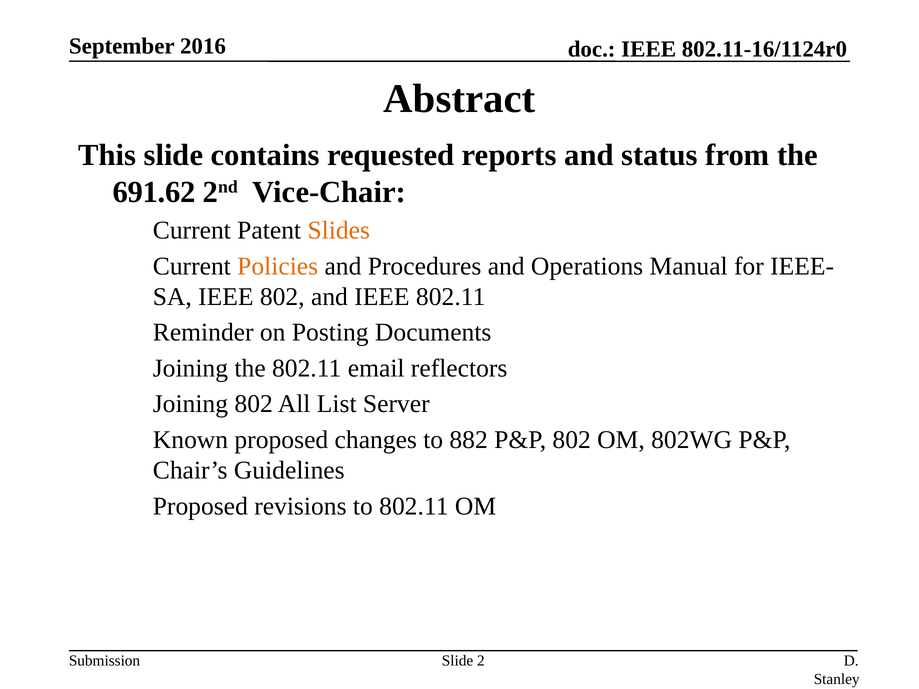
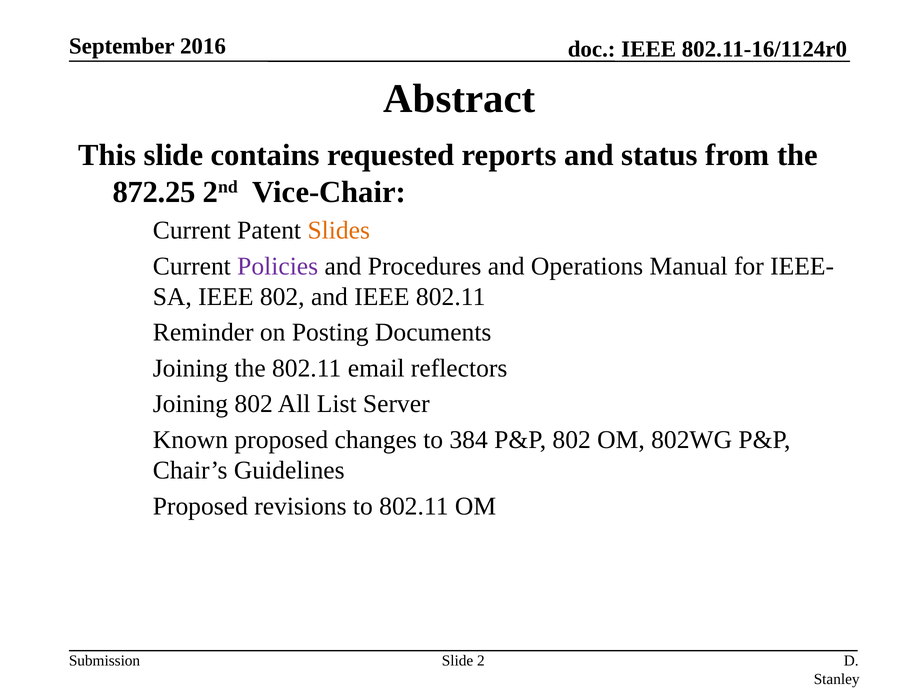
691.62: 691.62 -> 872.25 (154, 192)
Policies colour: orange -> purple (278, 266)
882: 882 -> 384 (469, 440)
